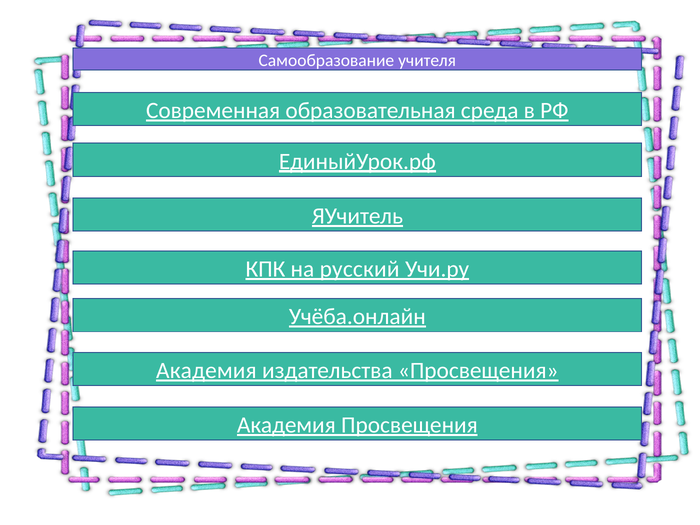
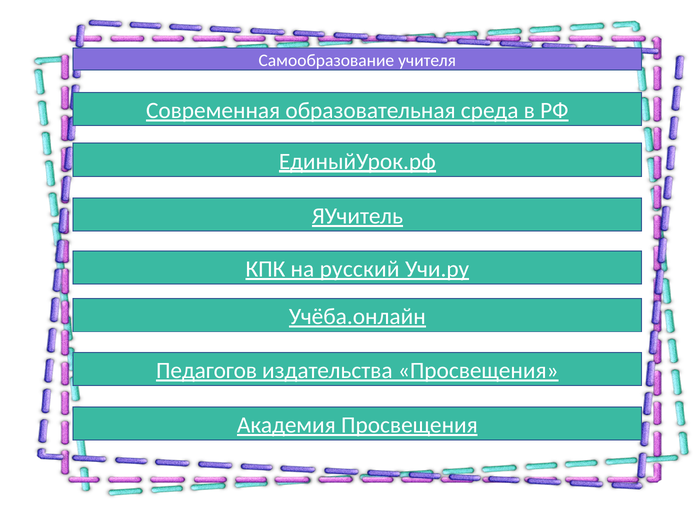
Академия: Академия -> Педагогов (207, 370)
